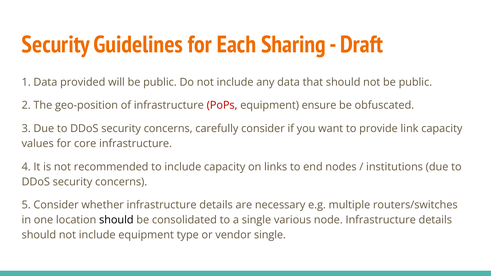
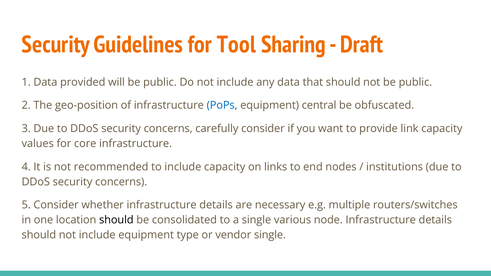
Each: Each -> Tool (236, 45)
PoPs colour: red -> blue (222, 105)
ensure: ensure -> central (319, 105)
